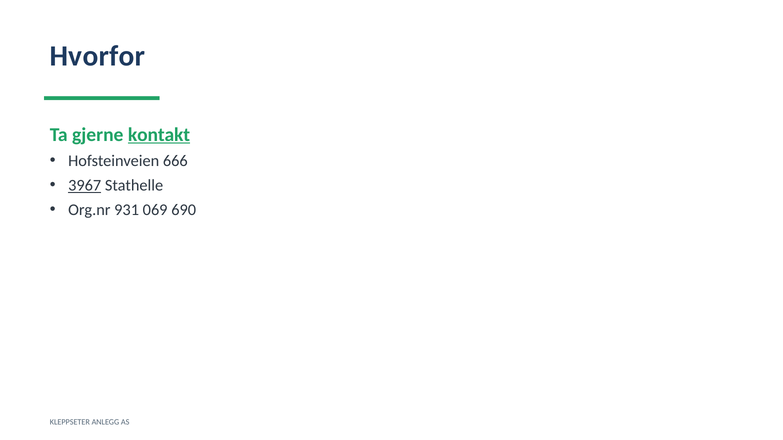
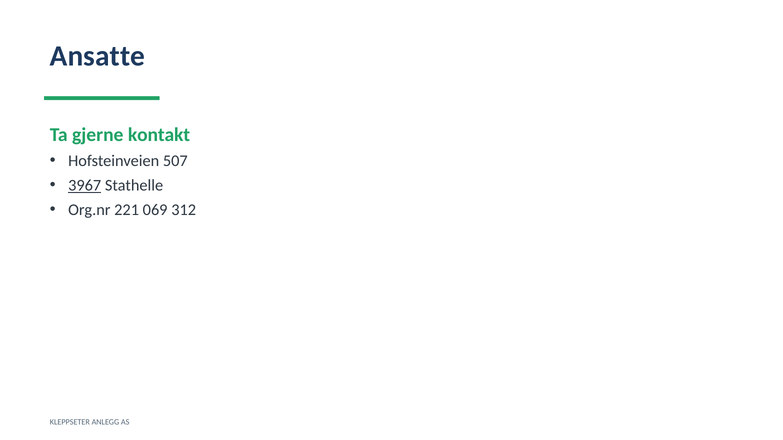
Hvorfor: Hvorfor -> Ansatte (97, 56)
kontakt underline: present -> none (159, 135)
666: 666 -> 507 (175, 161)
931: 931 -> 221 (127, 210)
690: 690 -> 312 (184, 210)
